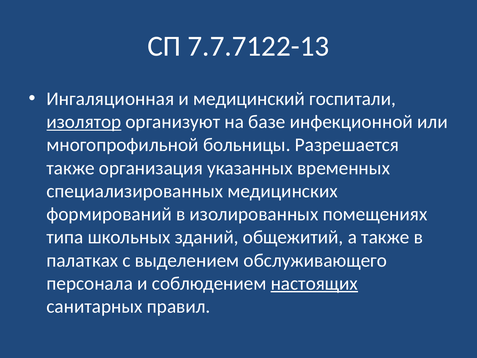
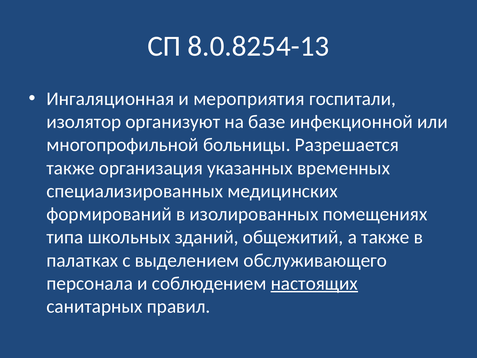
7.7.7122-13: 7.7.7122-13 -> 8.0.8254-13 (258, 46)
медицинский: медицинский -> мероприятия (249, 99)
изолятор underline: present -> none (84, 122)
